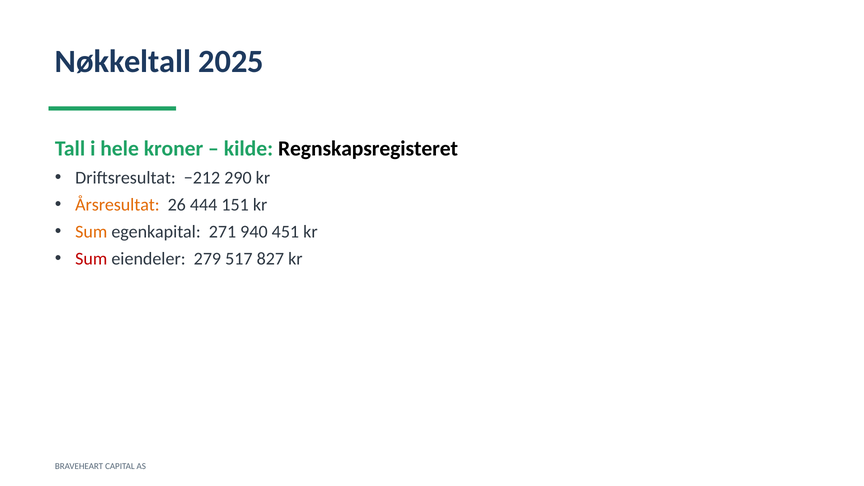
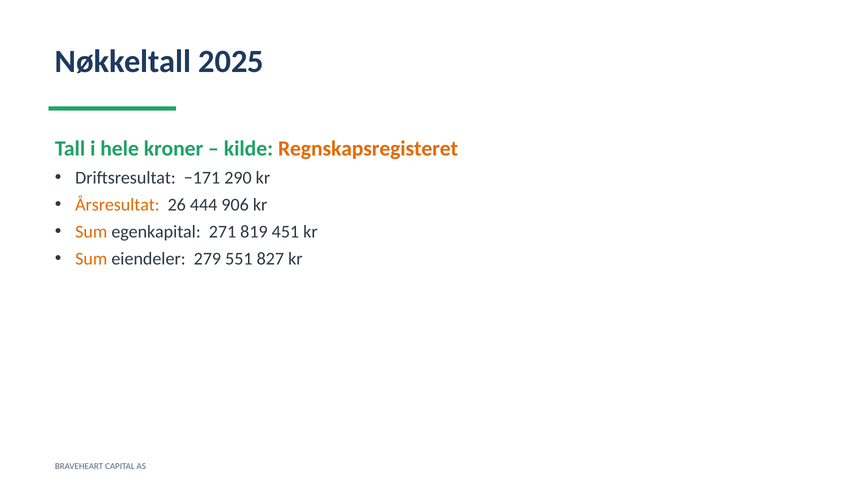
Regnskapsregisteret colour: black -> orange (368, 149)
−212: −212 -> −171 (202, 178)
151: 151 -> 906 (235, 205)
940: 940 -> 819 (254, 232)
Sum colour: red -> orange (91, 259)
517: 517 -> 551 (239, 259)
